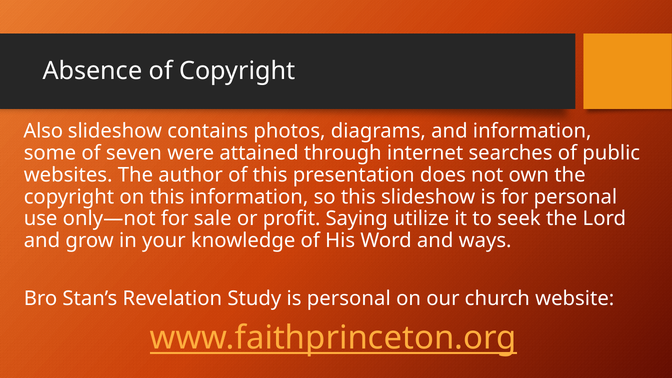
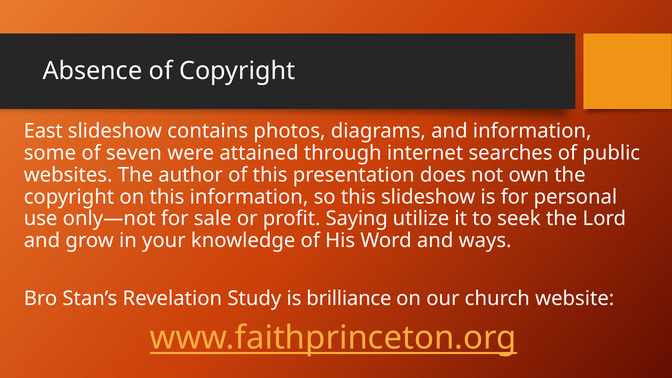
Also: Also -> East (43, 131)
is personal: personal -> brilliance (349, 299)
